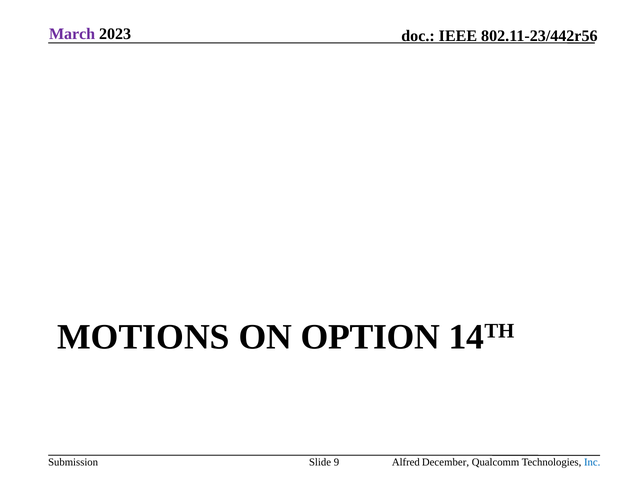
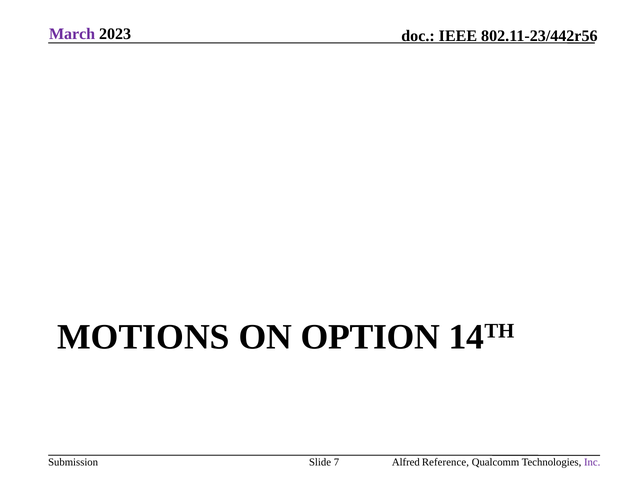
9: 9 -> 7 (336, 463)
December: December -> Reference (445, 463)
Inc colour: blue -> purple (592, 463)
